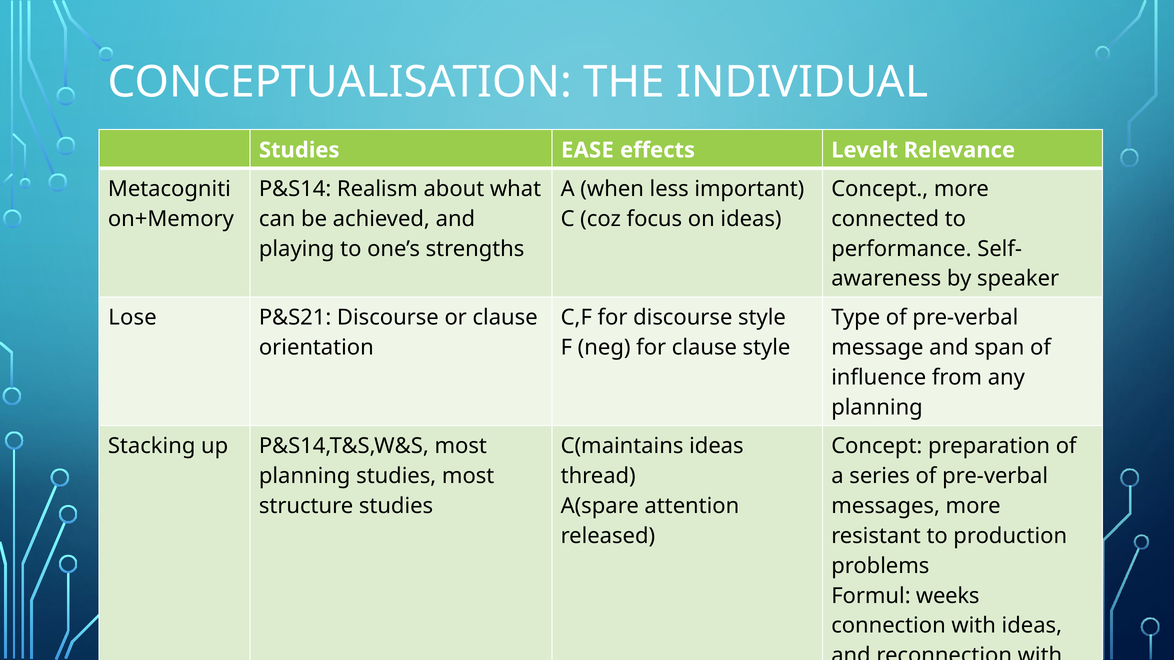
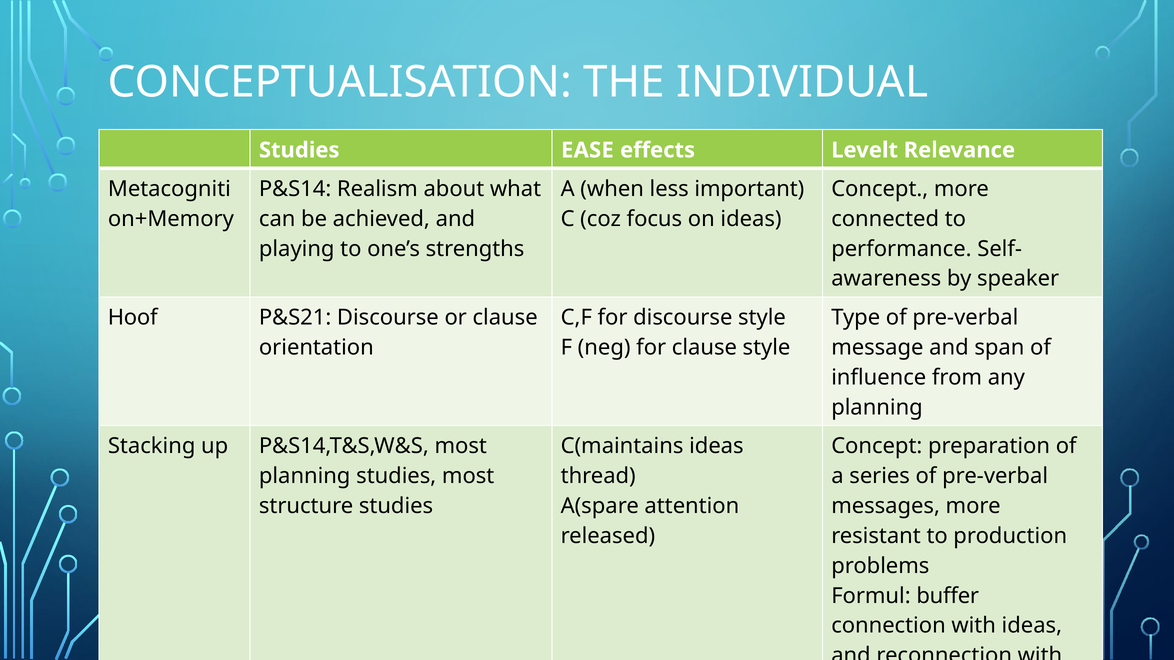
Lose: Lose -> Hoof (133, 318)
weeks: weeks -> buffer (948, 596)
